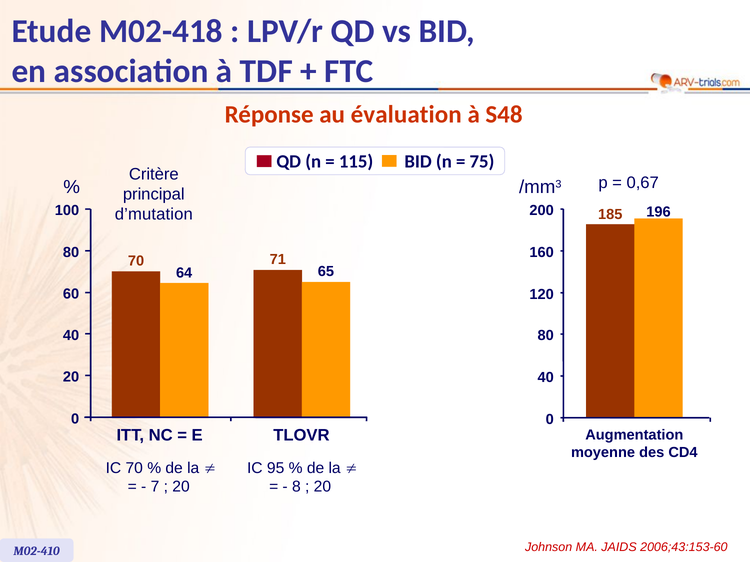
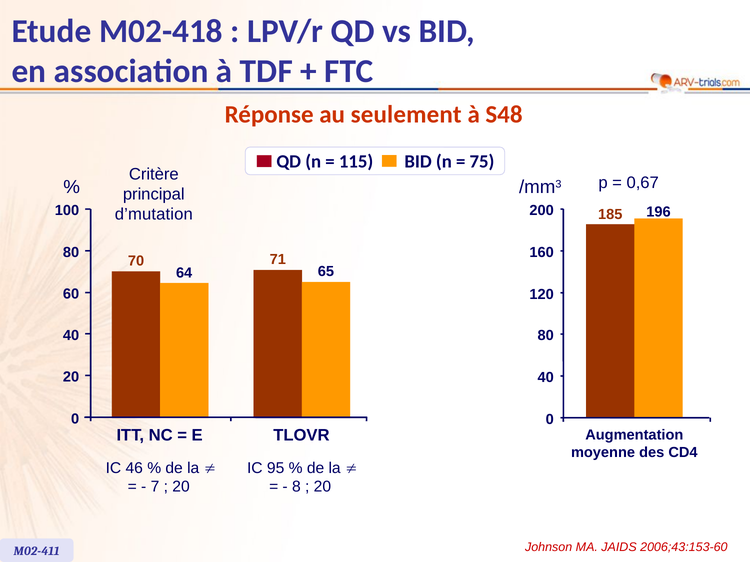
évaluation: évaluation -> seulement (406, 115)
IC 70: 70 -> 46 (134, 468)
M02-410: M02-410 -> M02-411 (37, 551)
